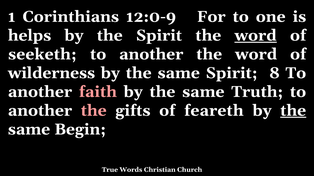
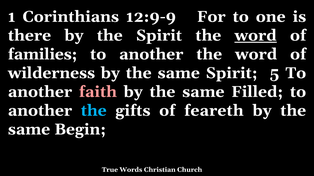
12:0-9: 12:0-9 -> 12:9-9 (151, 17)
helps: helps -> there (29, 36)
seeketh: seeketh -> families (43, 54)
8: 8 -> 5 (274, 73)
Truth: Truth -> Filled (257, 92)
the colour: pink -> light blue (94, 111)
the underline: present -> none (293, 111)
